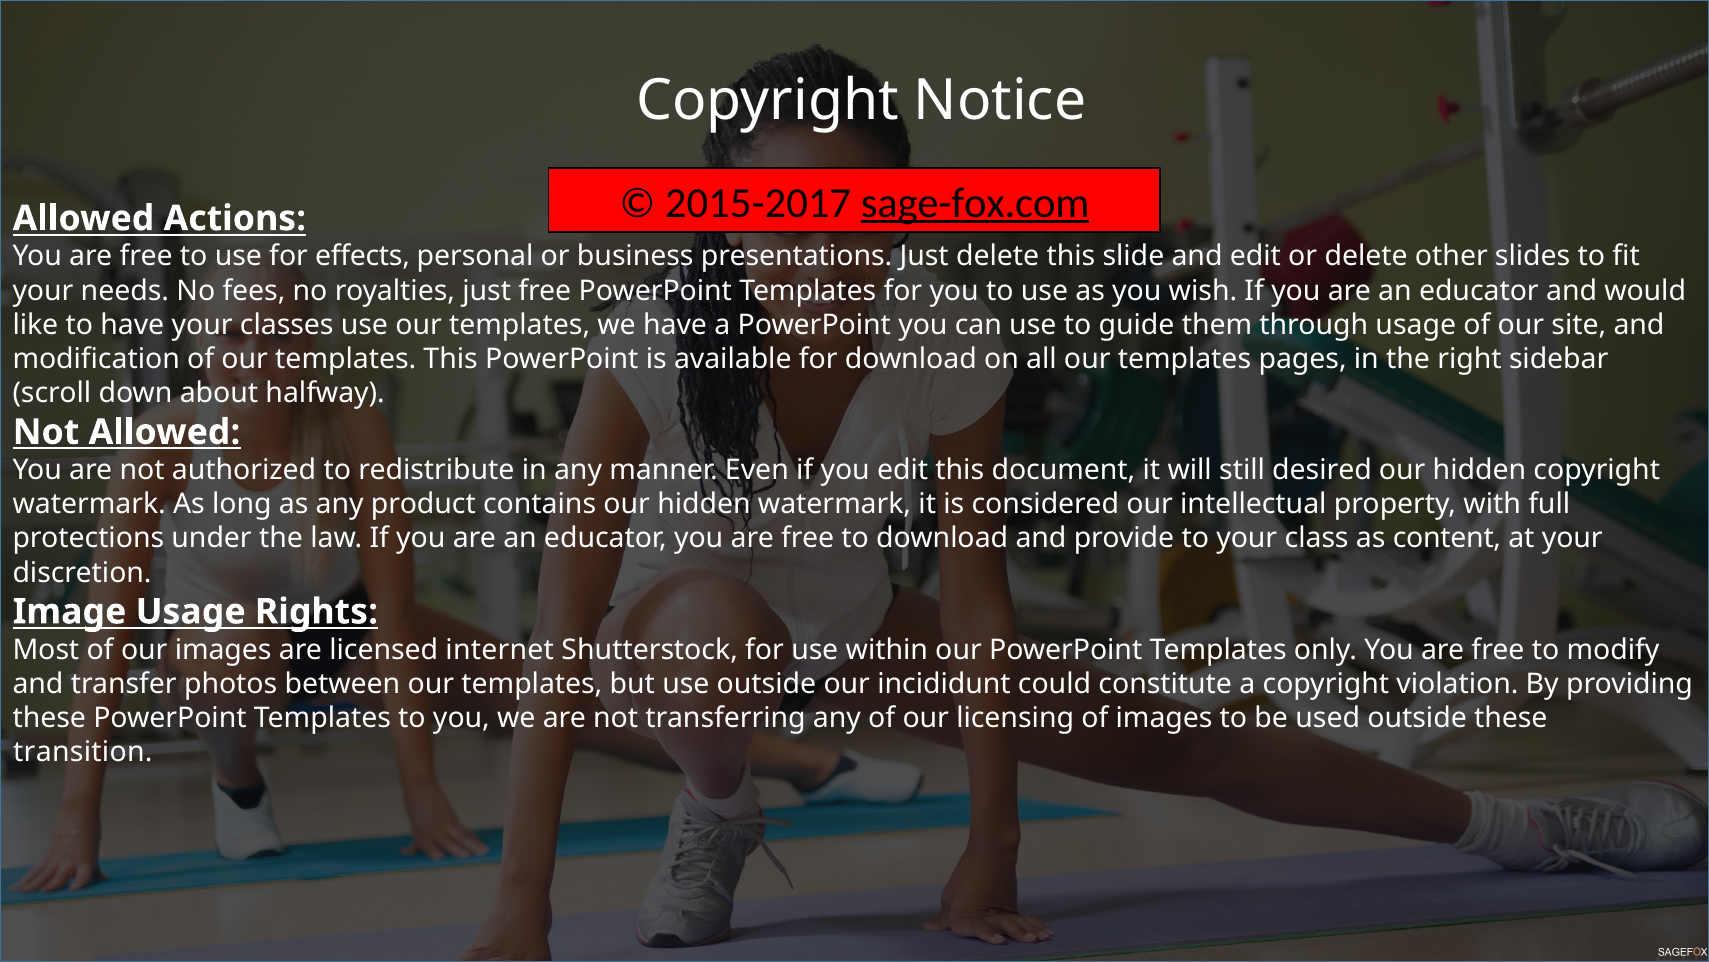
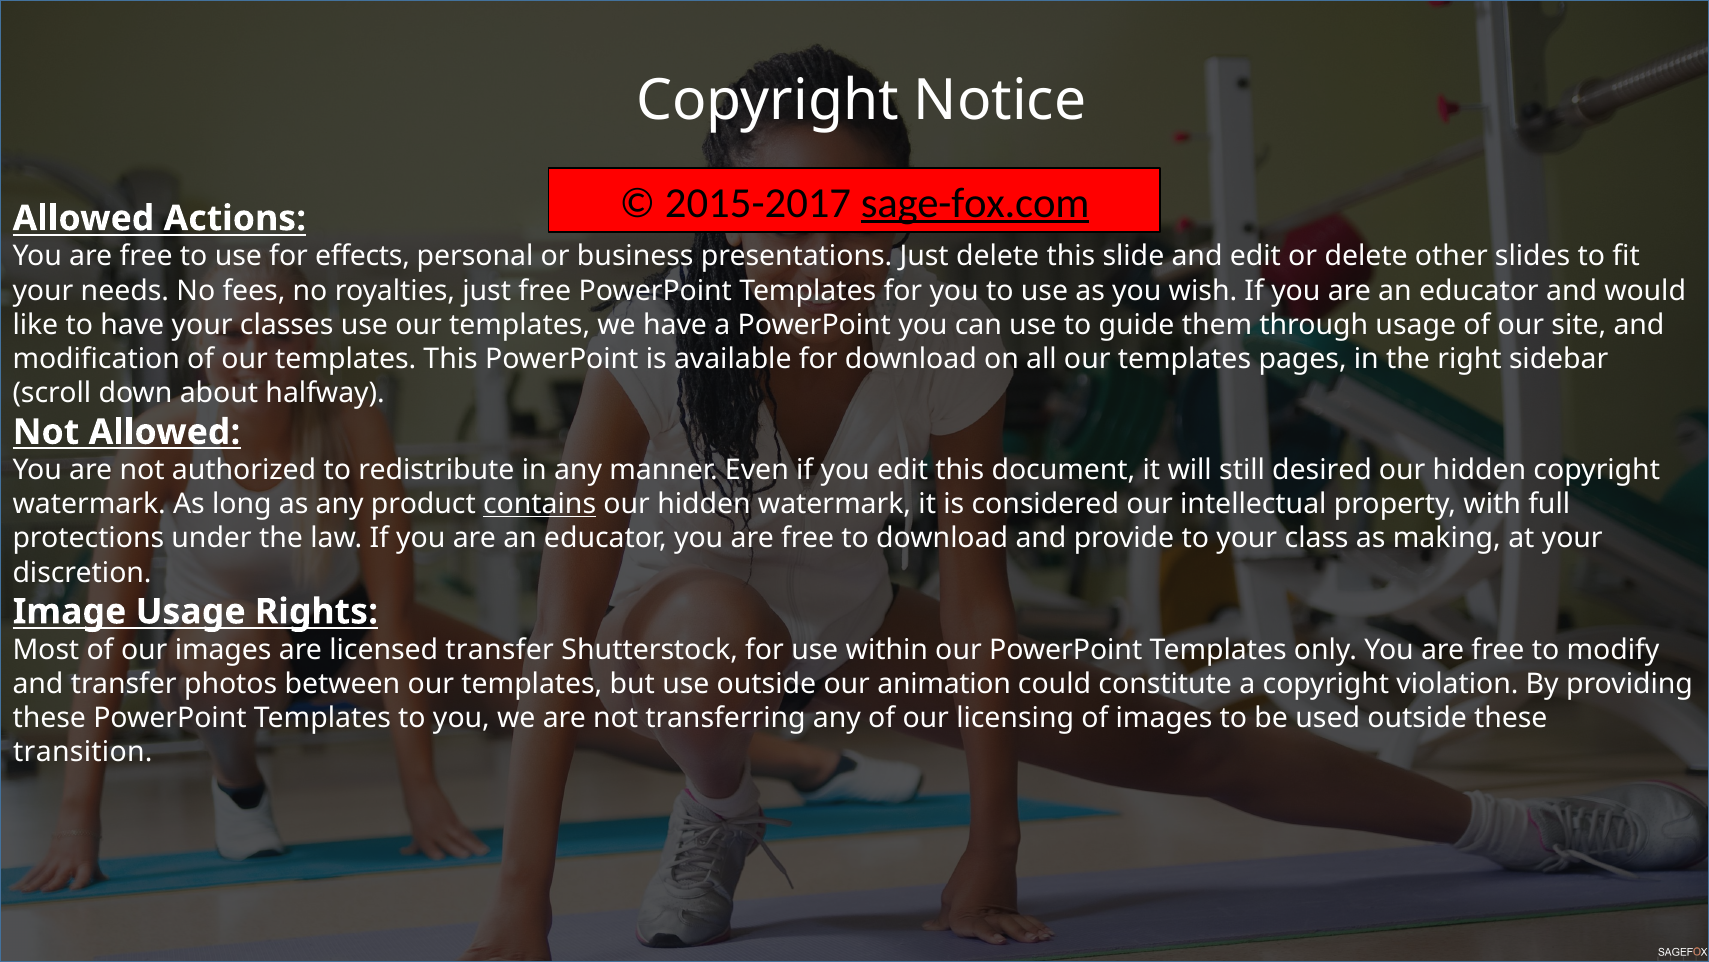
contains underline: none -> present (540, 504)
content: content -> making (1447, 538)
licensed internet: internet -> transfer (500, 649)
incididunt: incididunt -> animation (944, 683)
